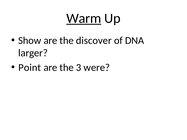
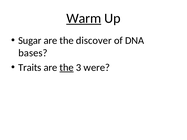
Show: Show -> Sugar (30, 41)
larger: larger -> bases (33, 53)
Point: Point -> Traits (30, 68)
the underline: none -> present (67, 68)
